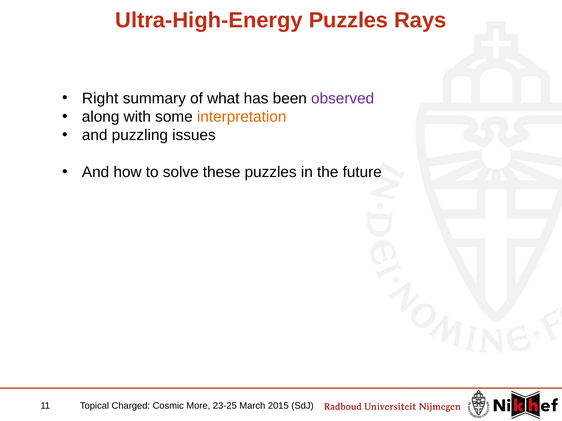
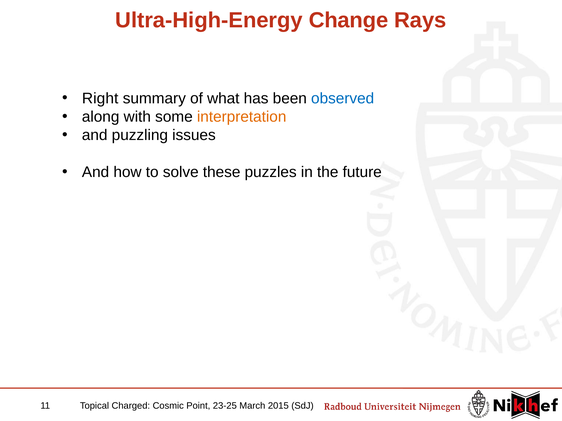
Ultra-High-Energy Puzzles: Puzzles -> Change (349, 20)
observed colour: purple -> blue (343, 99)
More: More -> Point (198, 406)
